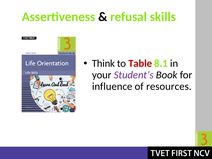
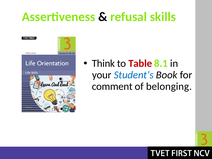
Student’s colour: purple -> blue (134, 75)
influence: influence -> comment (112, 86)
resources: resources -> belonging (169, 86)
